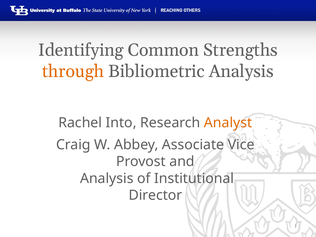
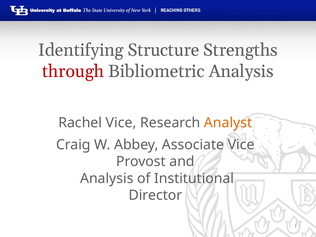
Common: Common -> Structure (163, 50)
through colour: orange -> red (73, 71)
Rachel Into: Into -> Vice (121, 123)
